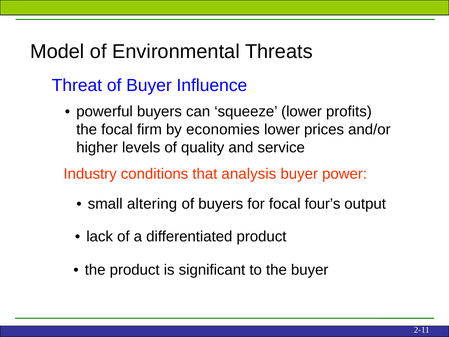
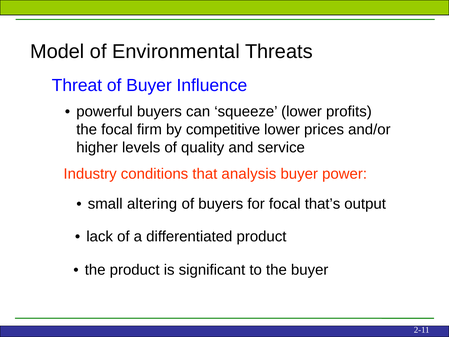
economies: economies -> competitive (223, 130)
four’s: four’s -> that’s (323, 204)
